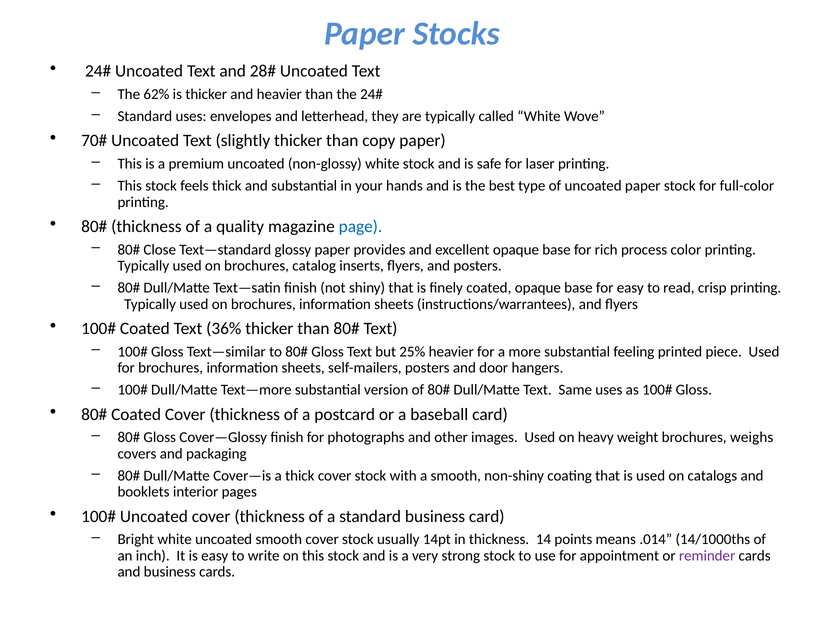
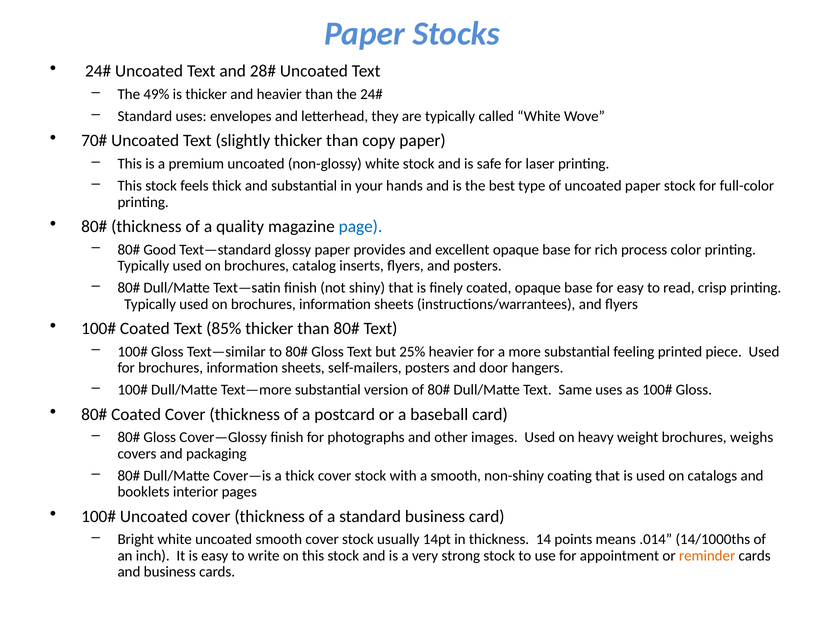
62%: 62% -> 49% (156, 94)
Close: Close -> Good (160, 250)
36%: 36% -> 85% (224, 329)
reminder colour: purple -> orange (707, 556)
